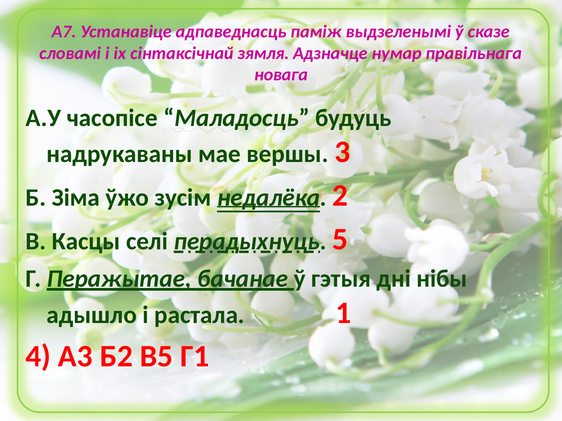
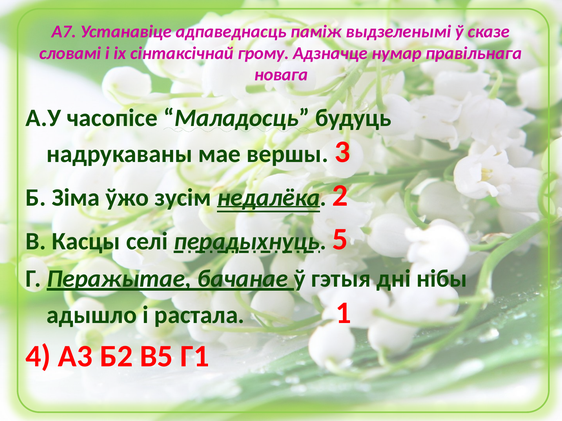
зямля: зямля -> грому (263, 53)
